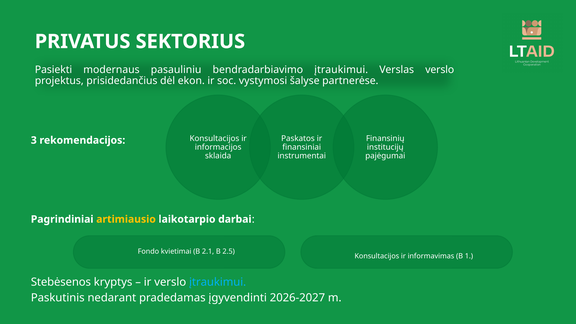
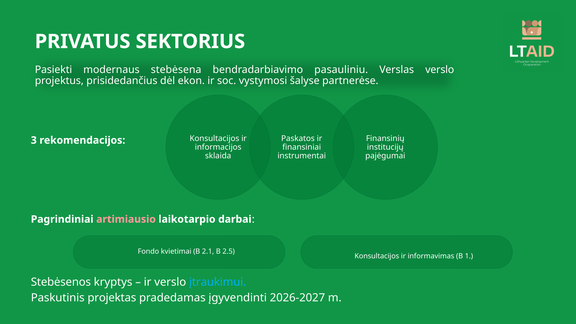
pasauliniu: pasauliniu -> stebėsena (176, 70)
bendradarbiavimo įtraukimui: įtraukimui -> pasauliniu (341, 70)
artimiausio colour: yellow -> pink (126, 219)
nedarant: nedarant -> projektas (112, 298)
